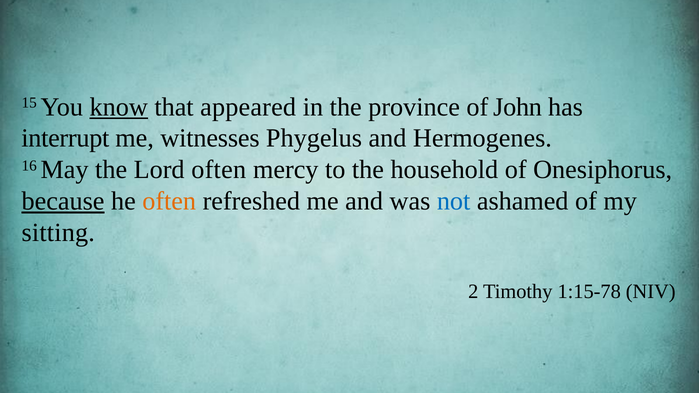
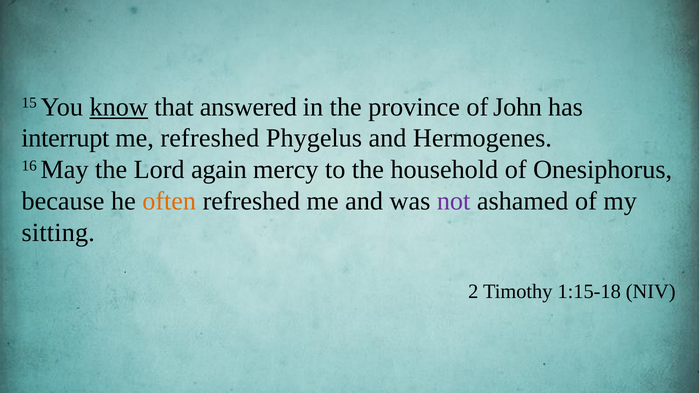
appeared: appeared -> answered (248, 107)
me witnesses: witnesses -> refreshed (210, 138)
Lord often: often -> again (219, 170)
because underline: present -> none (63, 201)
not colour: blue -> purple (454, 201)
1:15-78: 1:15-78 -> 1:15-18 (589, 292)
